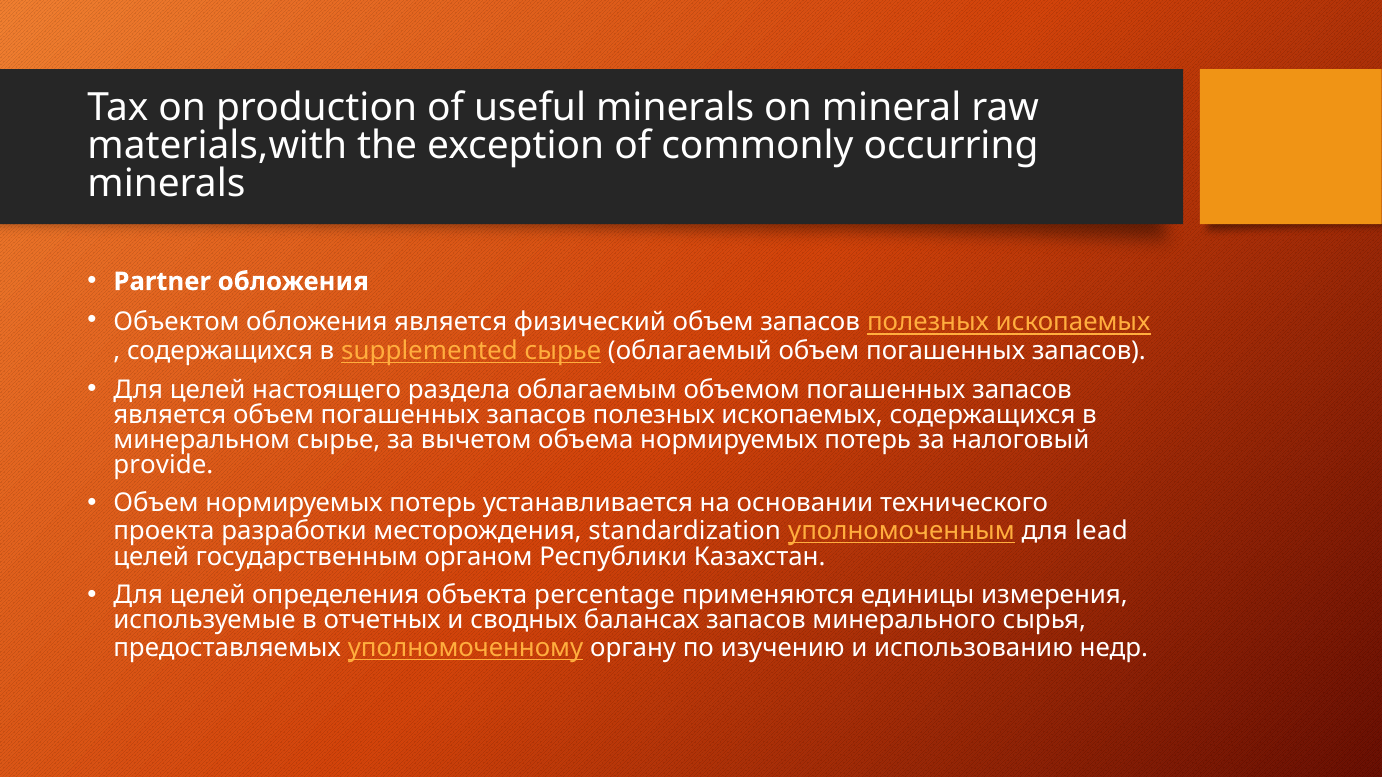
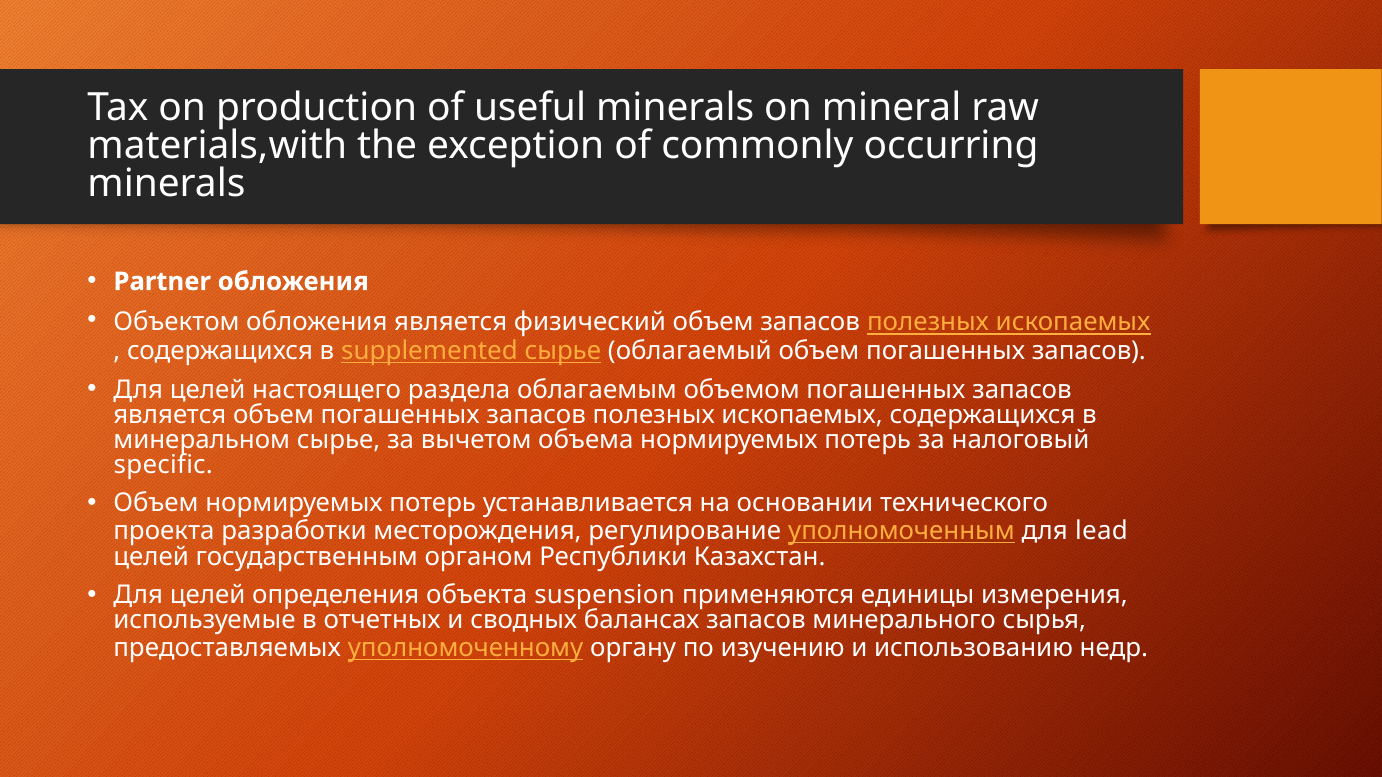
provide: provide -> specific (163, 465)
standardization: standardization -> регулирование (685, 531)
percentage: percentage -> suspension (605, 595)
